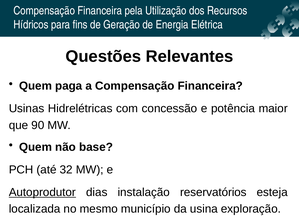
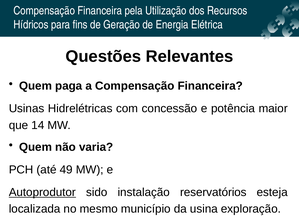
90: 90 -> 14 (38, 125)
base: base -> varia (96, 147)
32: 32 -> 49 (66, 170)
dias: dias -> sido (97, 192)
